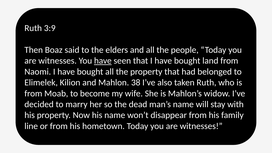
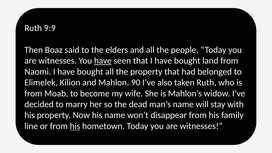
3:9: 3:9 -> 9:9 (50, 28)
38: 38 -> 90 (136, 83)
his underline: none -> present (75, 126)
